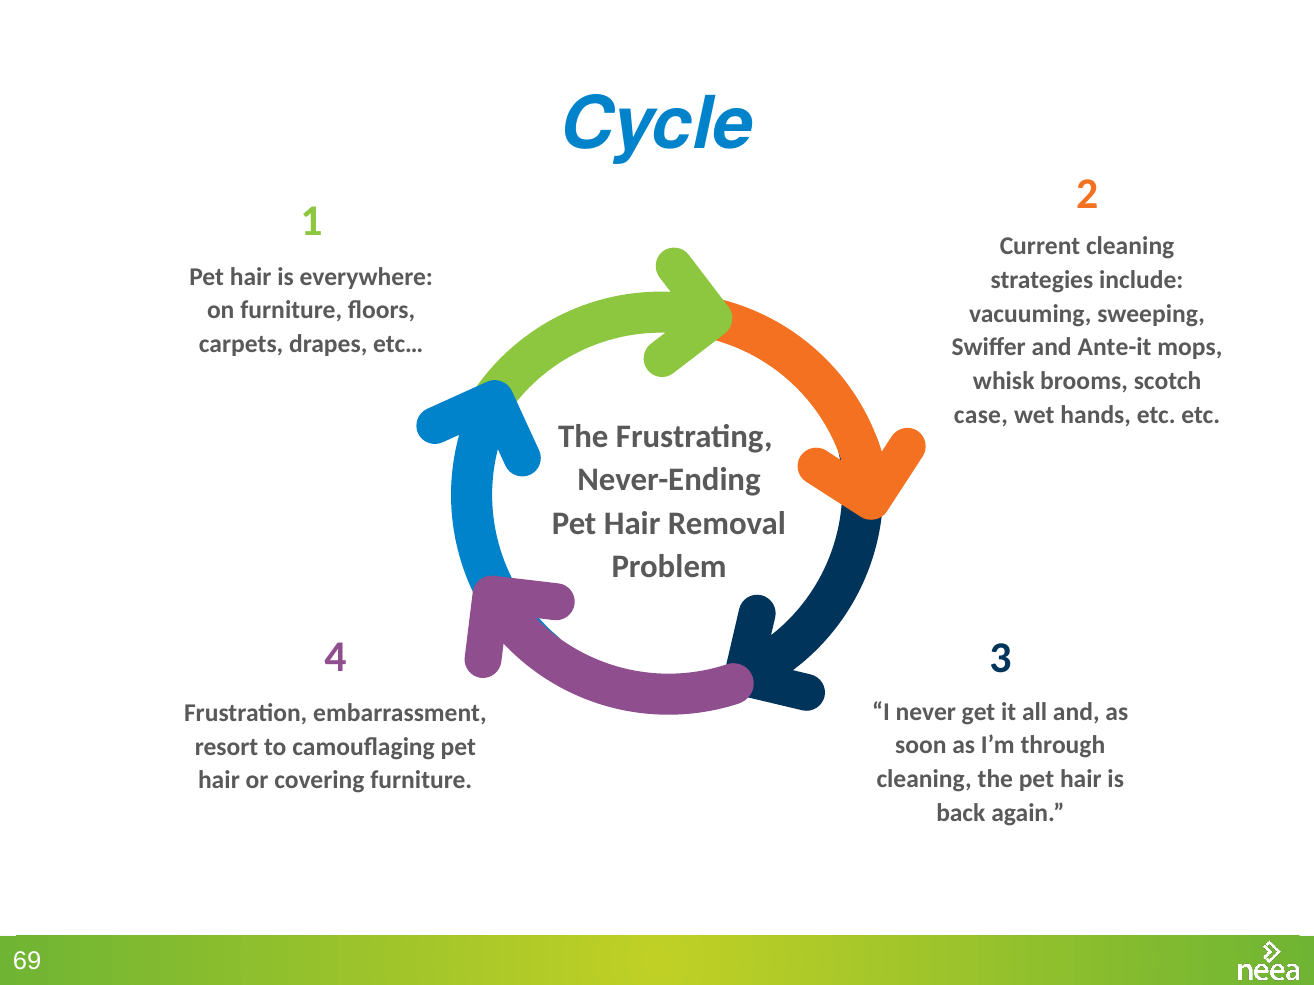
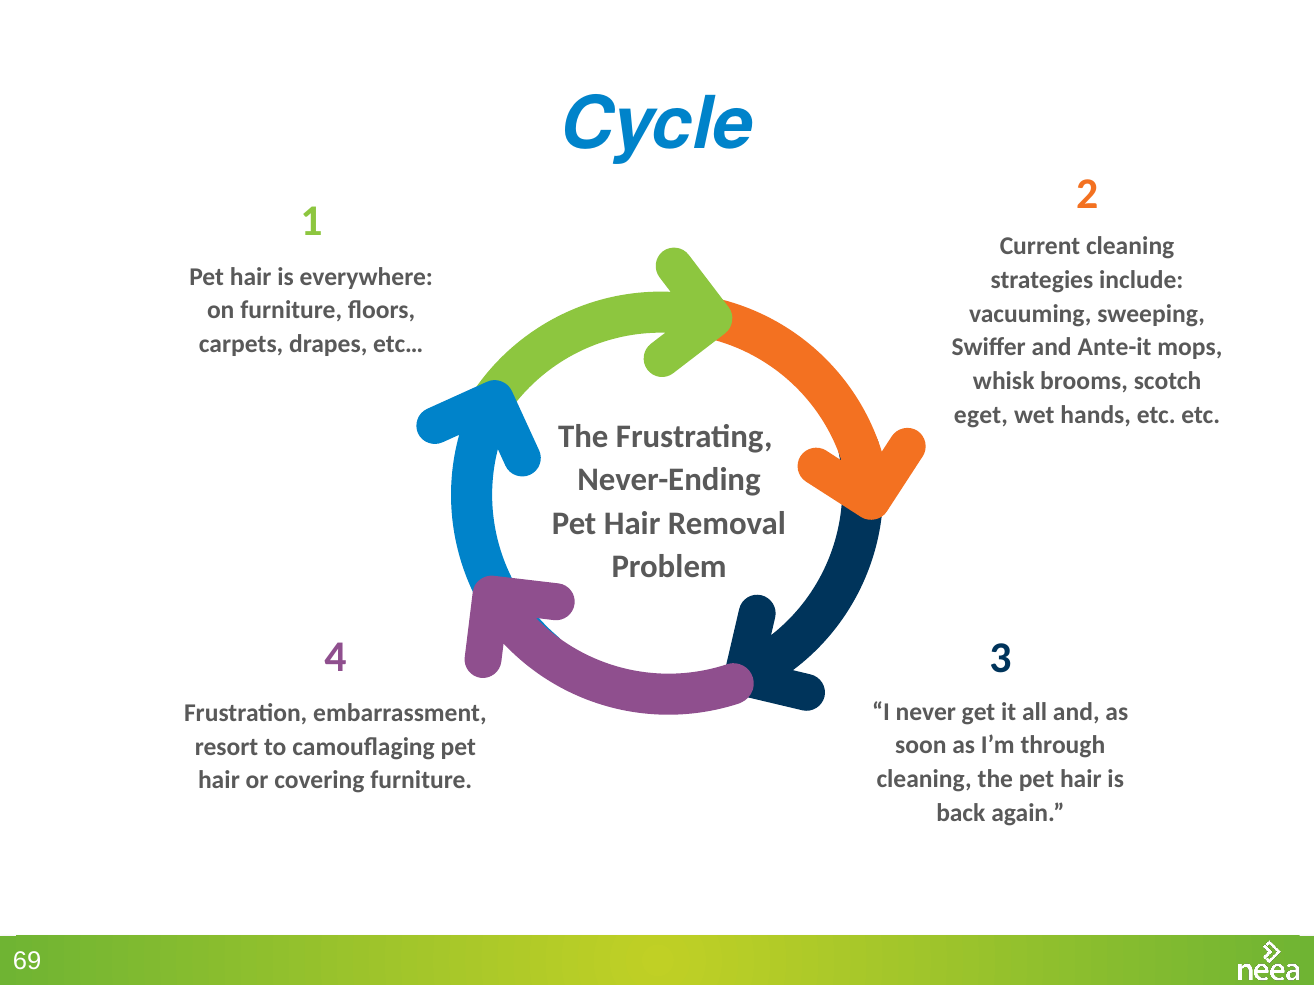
case: case -> eget (981, 415)
